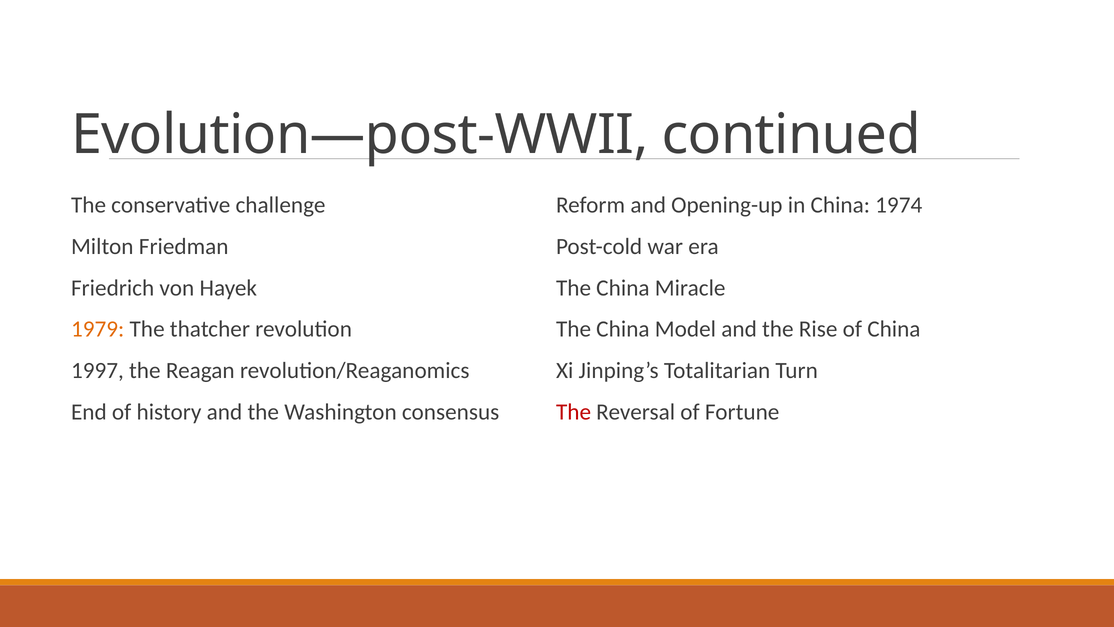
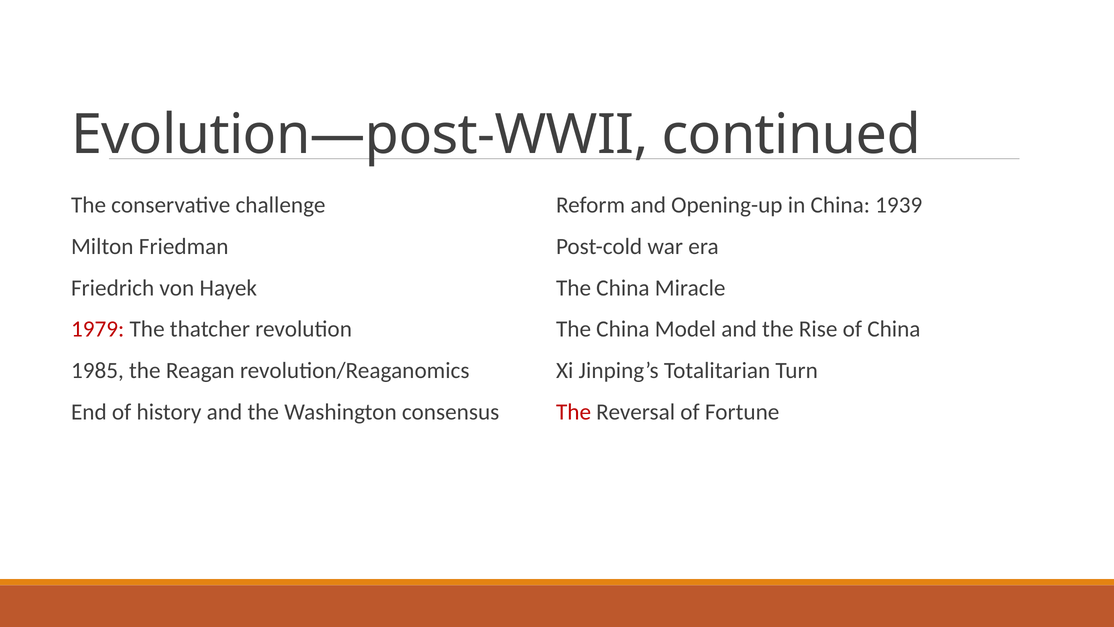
1974: 1974 -> 1939 (899, 205)
1979 colour: orange -> red (98, 329)
1997: 1997 -> 1985 (97, 370)
